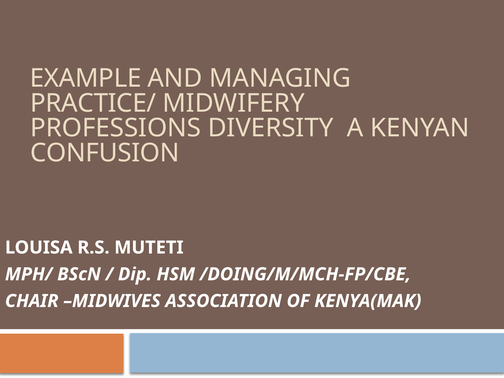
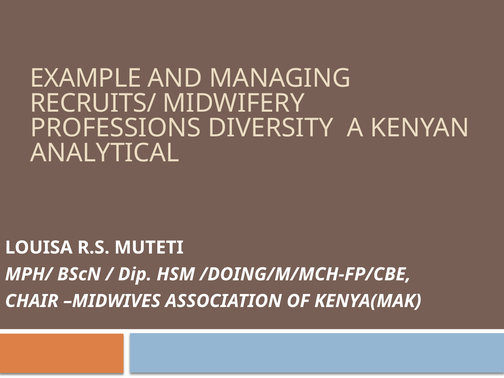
PRACTICE/: PRACTICE/ -> RECRUITS/ (93, 103)
CONFUSION: CONFUSION -> ANALYTICAL (105, 153)
